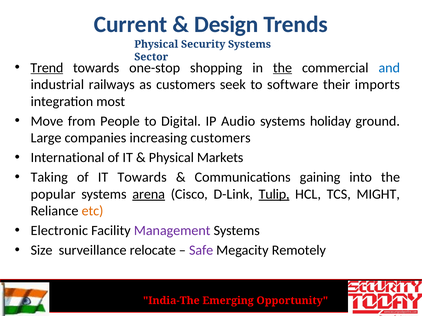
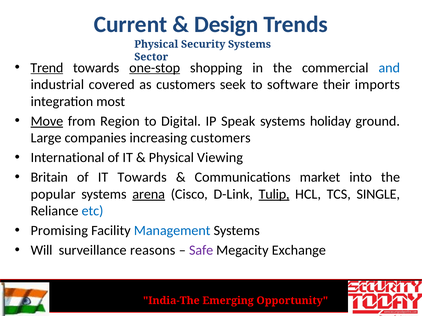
one-stop underline: none -> present (155, 68)
the underline: present -> none (282, 68)
railways: railways -> covered (112, 85)
Move underline: none -> present (47, 121)
People: People -> Region (120, 121)
Audio: Audio -> Speak (238, 121)
Markets: Markets -> Viewing (220, 158)
Taking: Taking -> Britain (49, 178)
gaining: gaining -> market (320, 178)
MIGHT: MIGHT -> SINGLE (378, 194)
etc colour: orange -> blue (93, 211)
Electronic: Electronic -> Promising (59, 231)
Management colour: purple -> blue (172, 231)
Size: Size -> Will (42, 251)
relocate: relocate -> reasons (153, 251)
Remotely: Remotely -> Exchange (299, 251)
